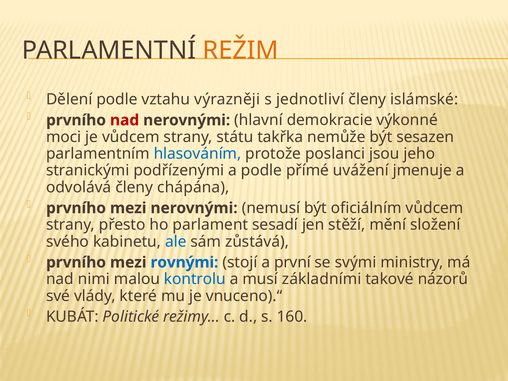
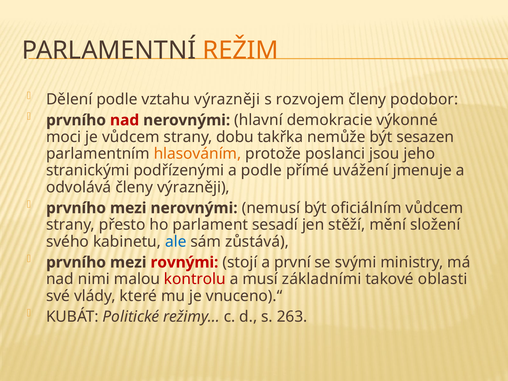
jednotliví: jednotliví -> rozvojem (310, 99)
islámské: islámské -> podobor (424, 99)
státu: státu -> dobu (235, 137)
hlasováním colour: blue -> orange (198, 154)
členy chápána: chápána -> výrazněji (193, 187)
rovnými colour: blue -> red (184, 262)
kontrolu colour: blue -> red (195, 279)
názorů: názorů -> oblasti (443, 279)
160: 160 -> 263 (292, 317)
